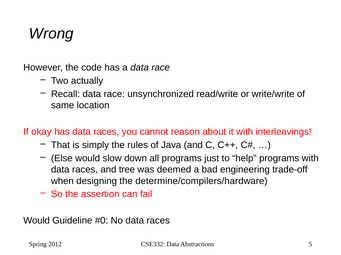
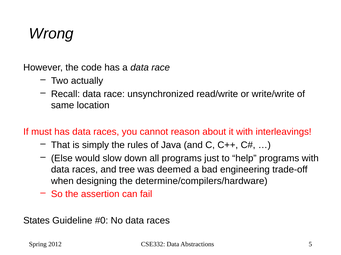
okay: okay -> must (41, 132)
Would: Would -> States (36, 221)
